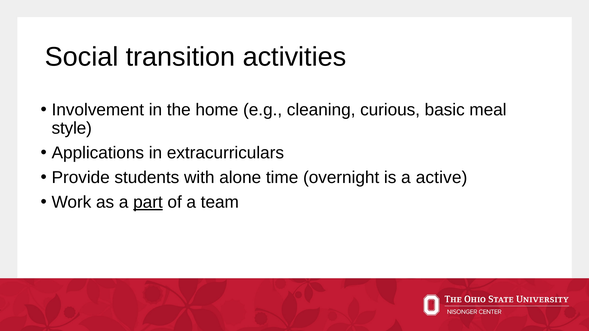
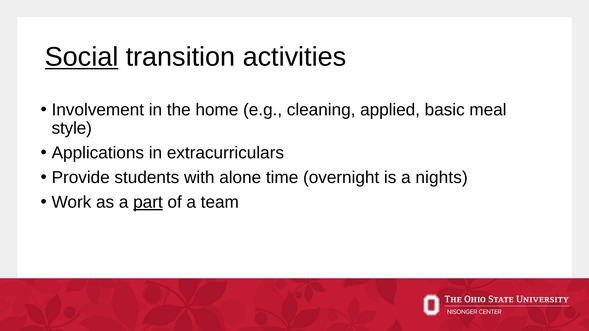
Social underline: none -> present (82, 57)
curious: curious -> applied (390, 110)
active: active -> nights (442, 178)
